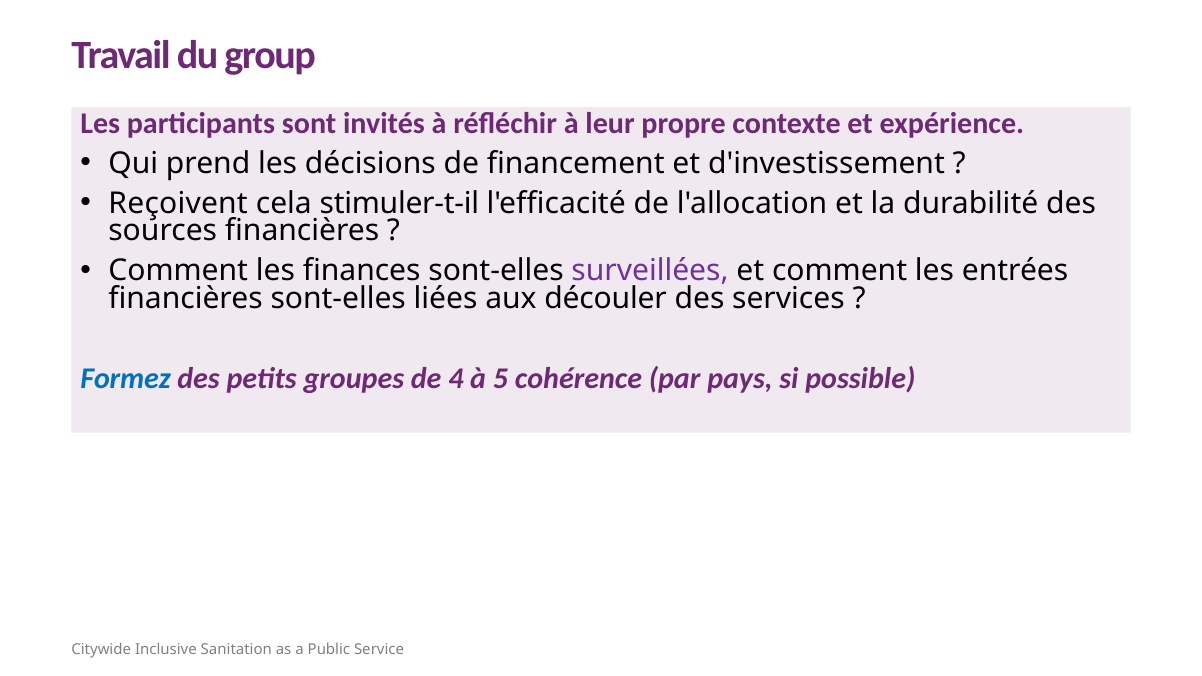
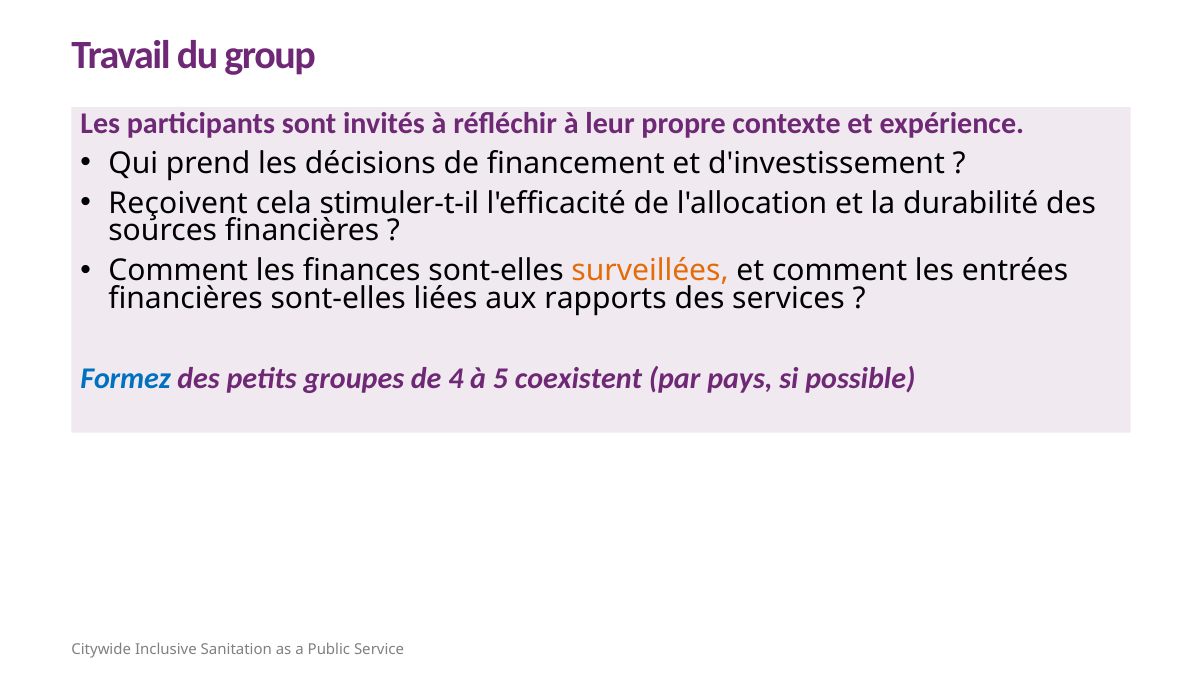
surveillées colour: purple -> orange (650, 271)
découler: découler -> rapports (605, 299)
cohérence: cohérence -> coexistent (579, 379)
